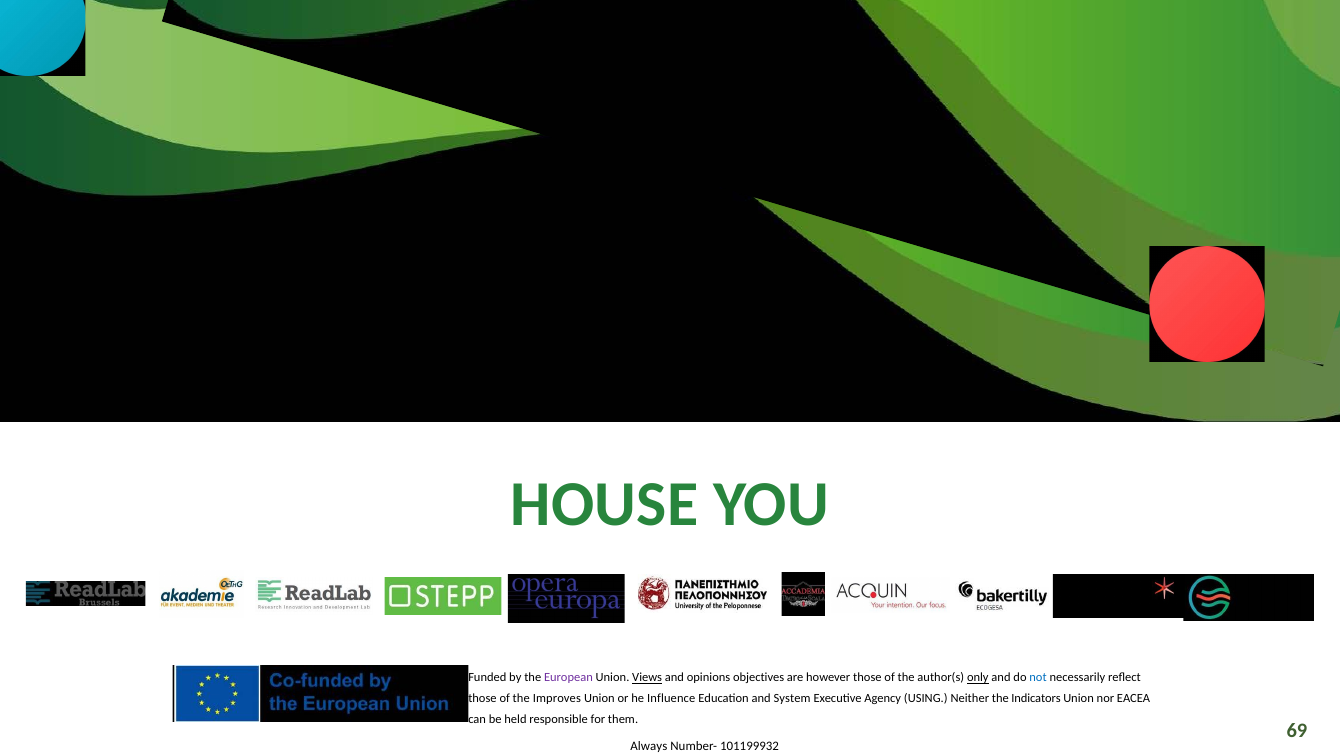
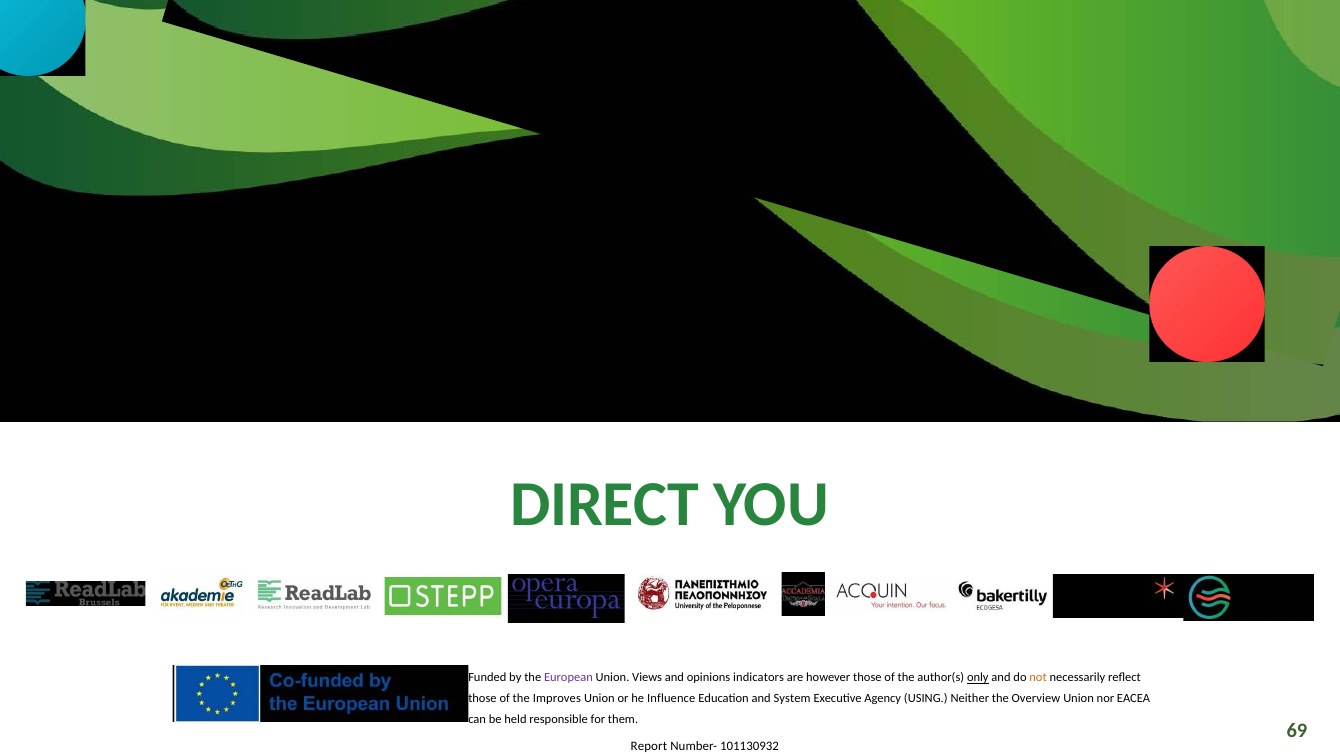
HOUSE: HOUSE -> DIRECT (605, 504)
Views underline: present -> none (647, 678)
objectives: objectives -> indicators (759, 678)
not colour: blue -> orange (1038, 678)
Indicators: Indicators -> Overview (1036, 698)
Always: Always -> Report (649, 746)
101199932: 101199932 -> 101130932 (750, 746)
